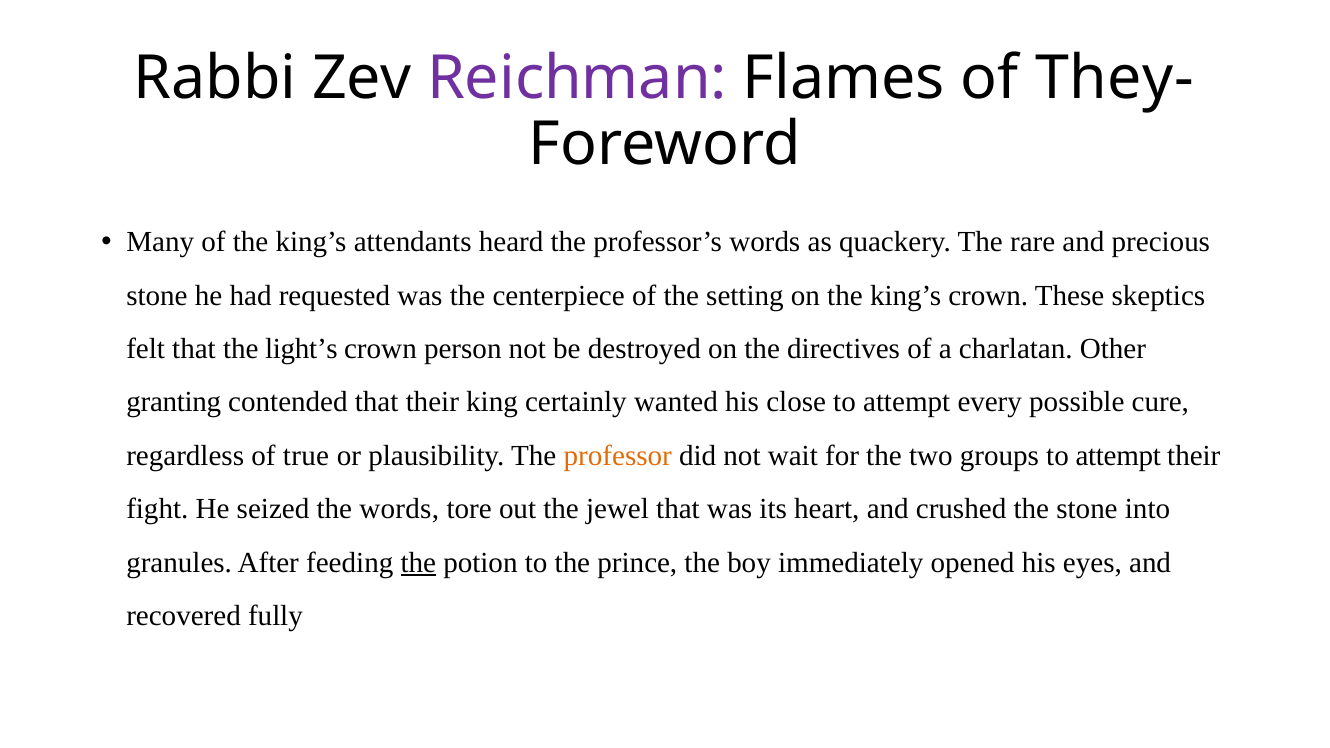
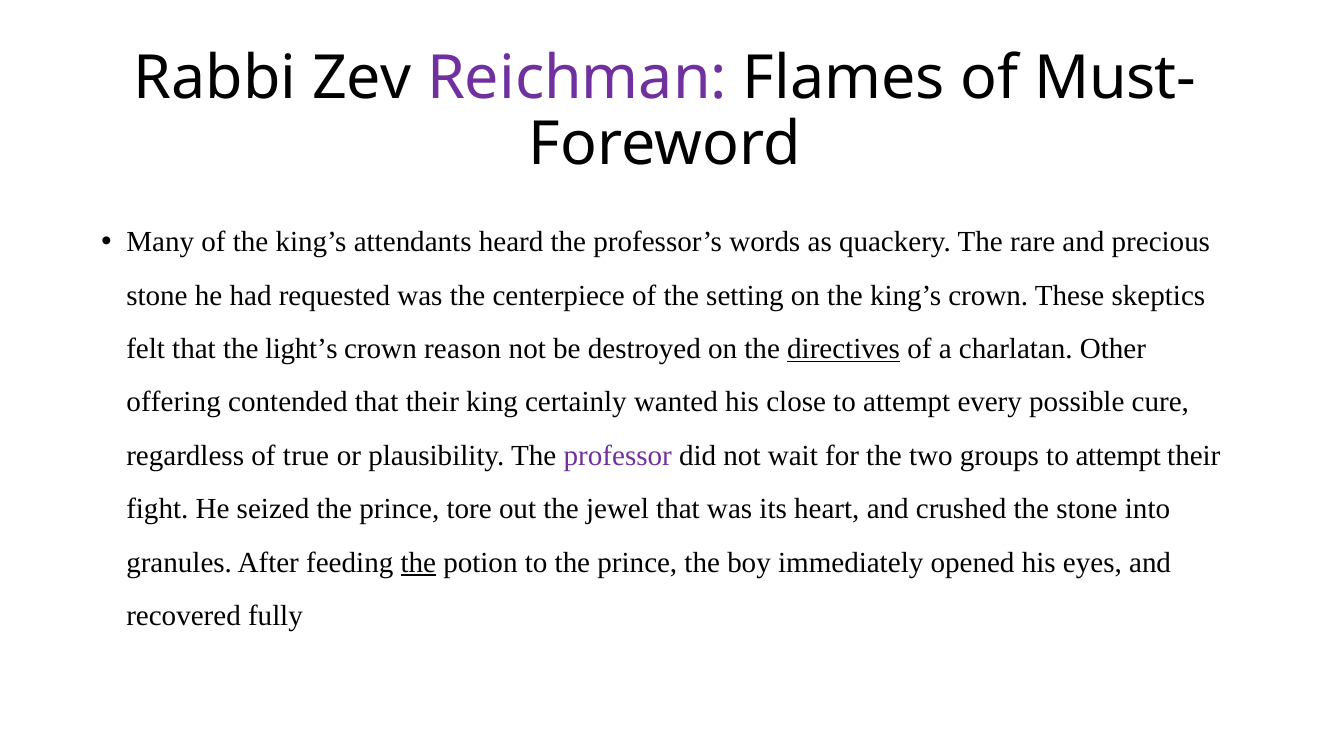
They-: They- -> Must- (1115, 79)
person: person -> reason (463, 349)
directives underline: none -> present (844, 349)
granting: granting -> offering (174, 402)
professor colour: orange -> purple (618, 456)
seized the words: words -> prince (399, 509)
